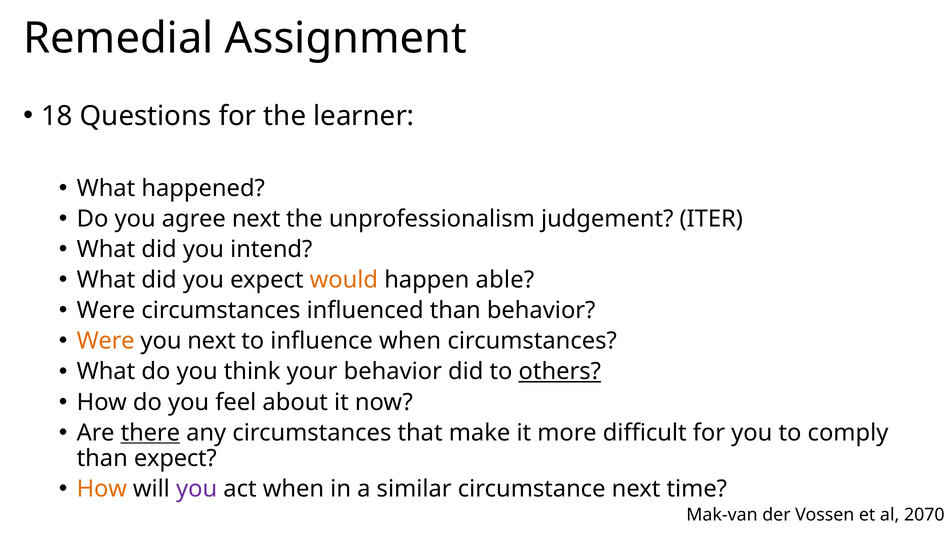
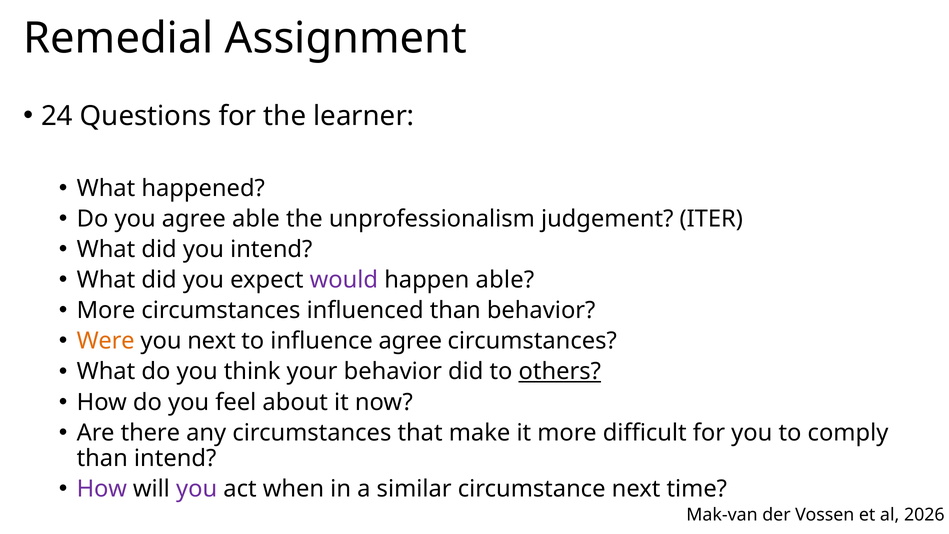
18: 18 -> 24 (57, 116)
agree next: next -> able (256, 219)
would colour: orange -> purple (344, 280)
Were: Were -> More (106, 310)
influence when: when -> agree (410, 341)
there underline: present -> none (150, 433)
than expect: expect -> intend (175, 458)
How colour: orange -> purple (102, 489)
2070: 2070 -> 2026 (924, 515)
